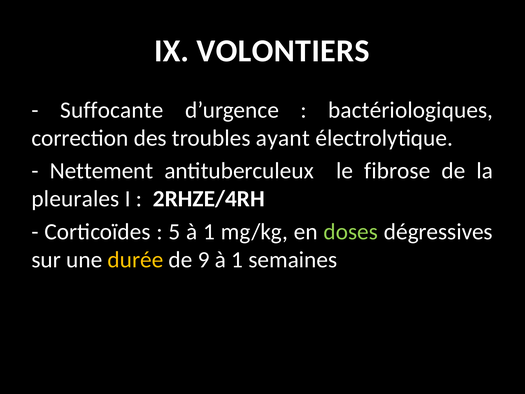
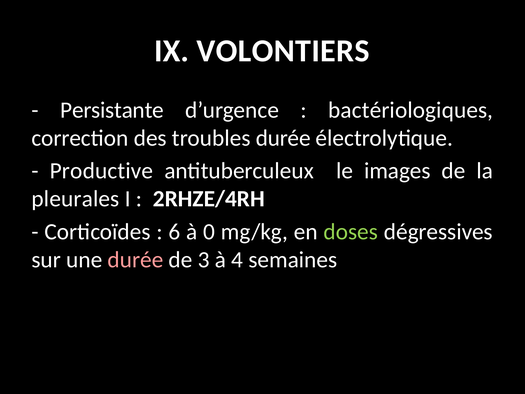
Suffocante: Suffocante -> Persistante (112, 110)
troubles ayant: ayant -> durée (283, 138)
Nettement: Nettement -> Productive (101, 171)
fibrose: fibrose -> images (397, 171)
5: 5 -> 6 (174, 232)
1: 1 -> 0 (209, 232)
durée colour: yellow -> pink (135, 260)
9: 9 -> 3 (204, 260)
1: 1 -> 4 (237, 260)
